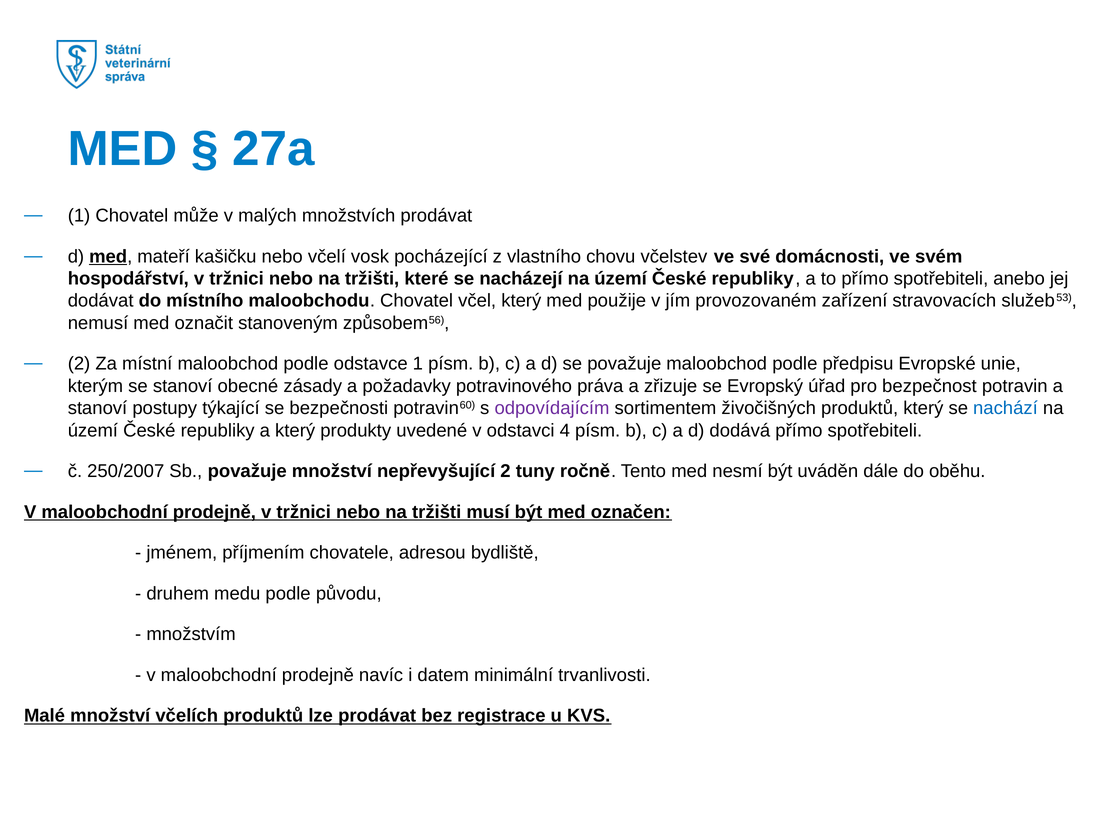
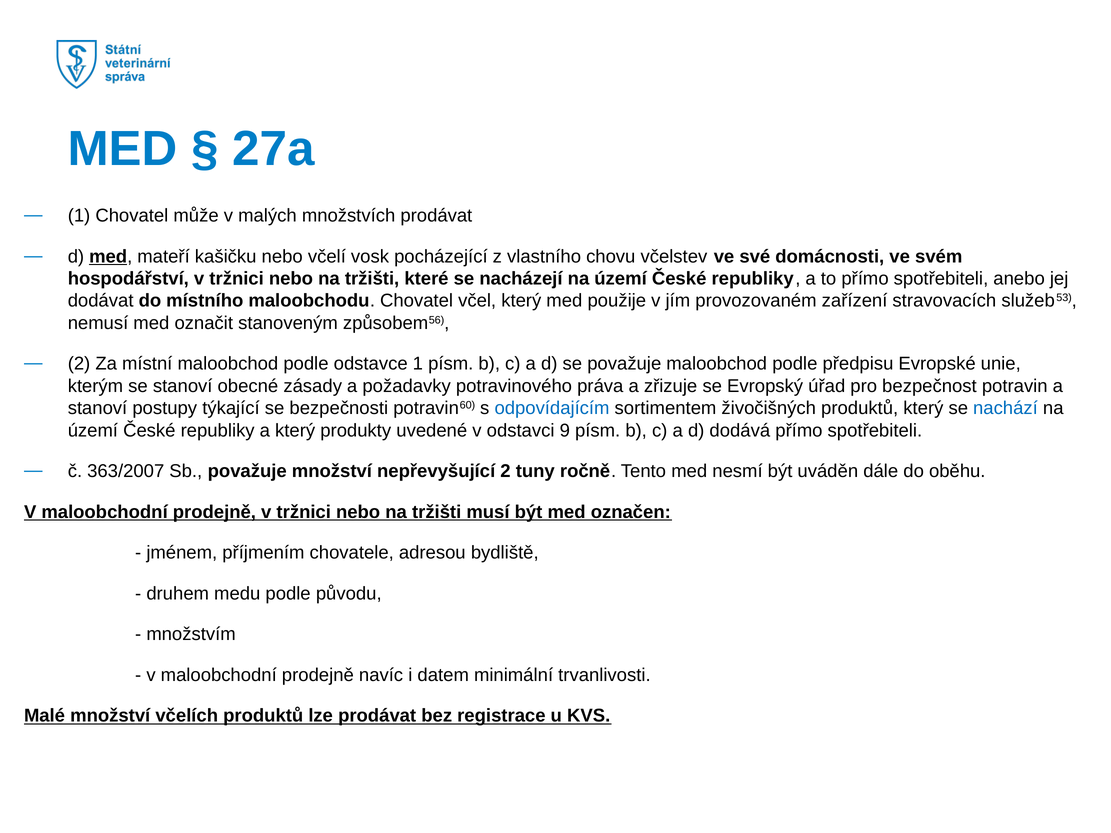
odpovídajícím colour: purple -> blue (552, 408)
4: 4 -> 9 (565, 431)
250/2007: 250/2007 -> 363/2007 (126, 471)
